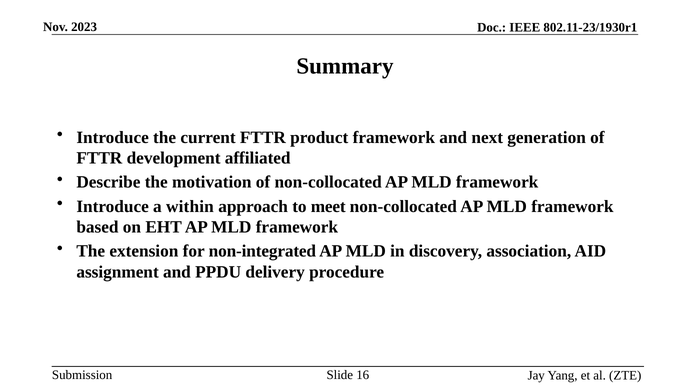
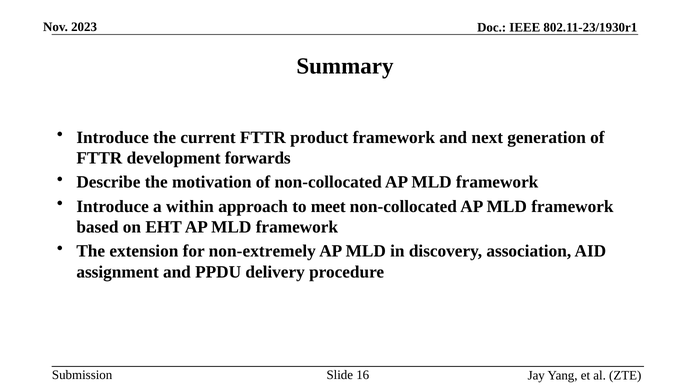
affiliated: affiliated -> forwards (258, 158)
non-integrated: non-integrated -> non-extremely (262, 251)
